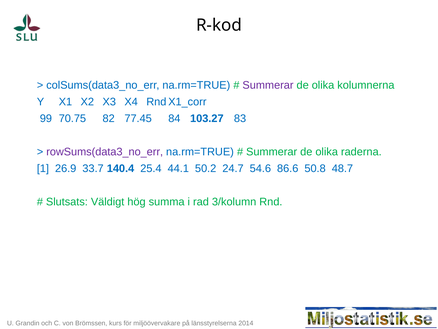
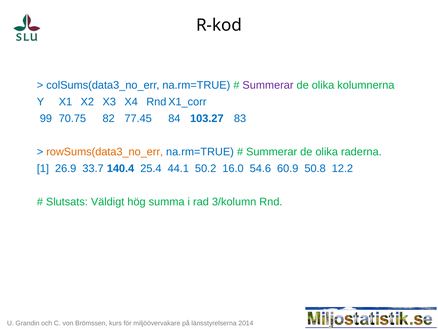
rowSums(data3_no_err colour: purple -> orange (105, 152)
24.7: 24.7 -> 16.0 (233, 168)
86.6: 86.6 -> 60.9 (288, 168)
48.7: 48.7 -> 12.2 (342, 168)
